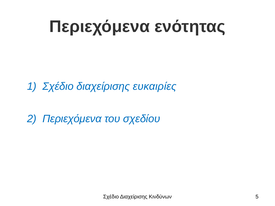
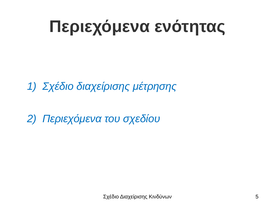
ευκαιρίες: ευκαιρίες -> μέτρησης (155, 87)
